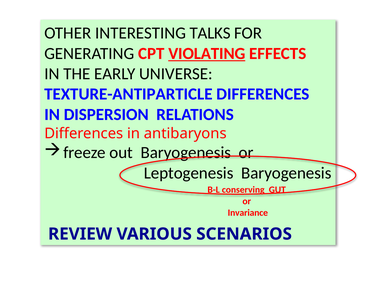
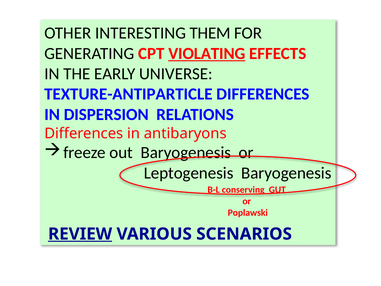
TALKS: TALKS -> THEM (210, 33)
Invariance: Invariance -> Poplawski (248, 212)
REVIEW underline: none -> present (80, 234)
